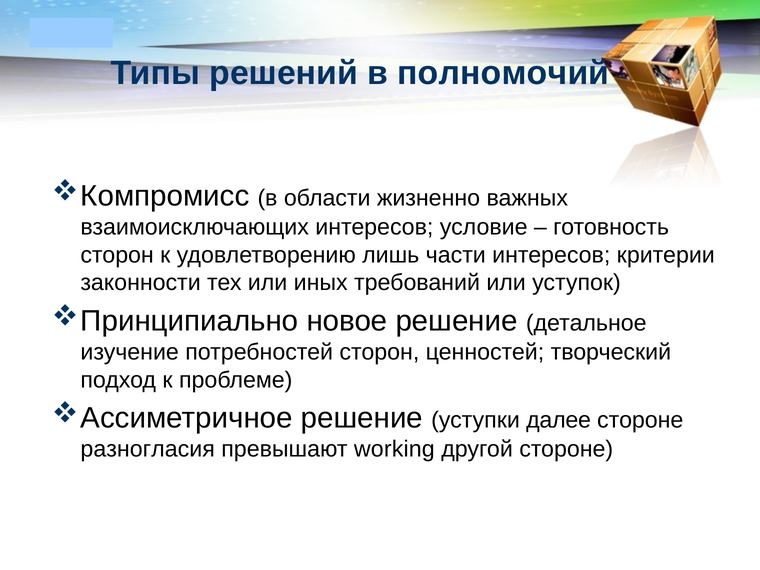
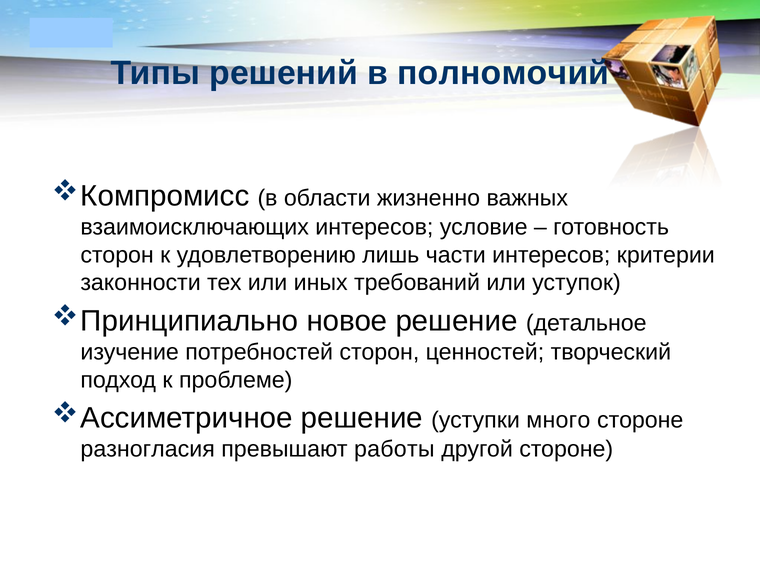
далее: далее -> много (558, 420)
working: working -> работы (394, 449)
